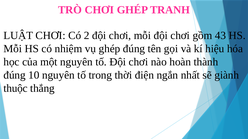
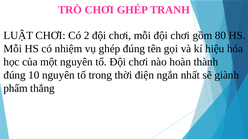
43: 43 -> 80 (221, 36)
thuộc: thuộc -> phẩm (16, 89)
